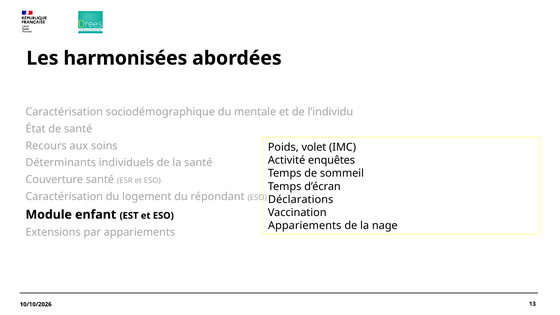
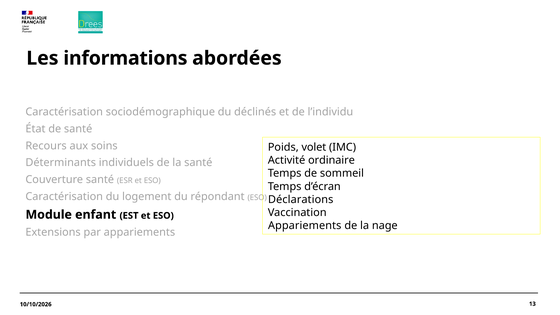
harmonisées: harmonisées -> informations (125, 58)
mentale: mentale -> déclinés (255, 112)
enquêtes: enquêtes -> ordinaire (331, 160)
